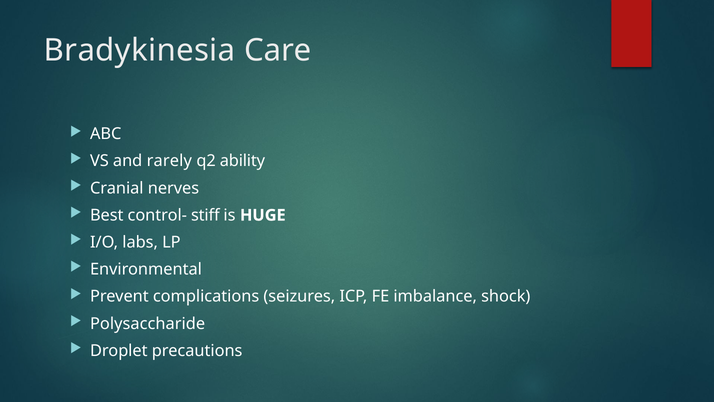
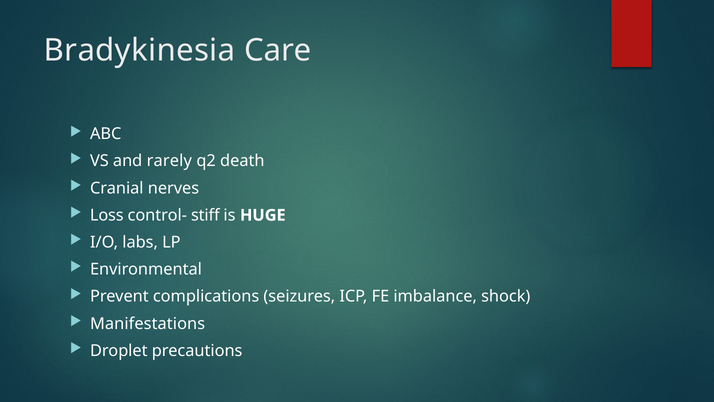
ability: ability -> death (242, 161)
Best: Best -> Loss (107, 215)
Polysaccharide: Polysaccharide -> Manifestations (148, 323)
